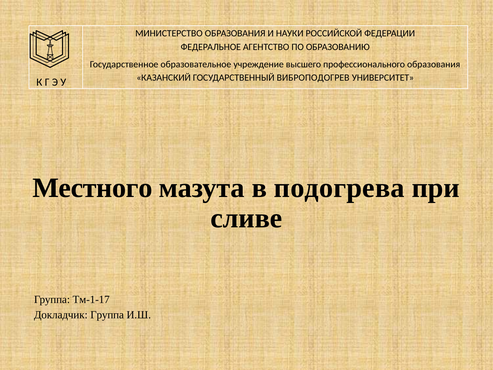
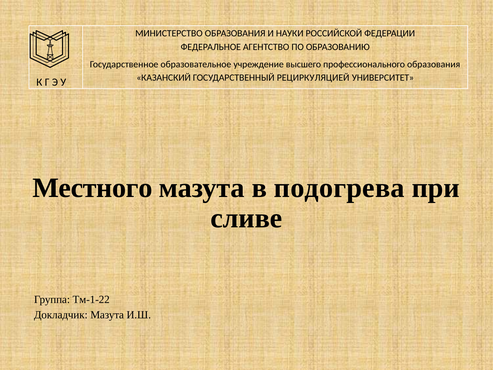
ВИБРОПОДОГРЕВ: ВИБРОПОДОГРЕВ -> РЕЦИРКУЛЯЦИЕЙ (313, 78)
Тм-1-17: Тм-1-17 -> Тм-1-22 (91, 299)
Докладчик Группа: Группа -> Мазута (107, 315)
